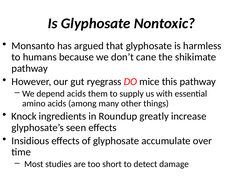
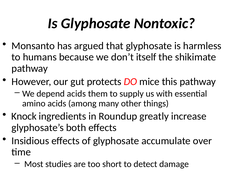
cane: cane -> itself (146, 57)
ryegrass: ryegrass -> protects (104, 82)
seen: seen -> both (76, 128)
